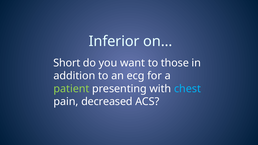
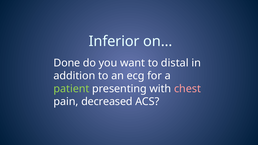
Short: Short -> Done (67, 63)
those: those -> distal (175, 63)
chest colour: light blue -> pink (187, 89)
